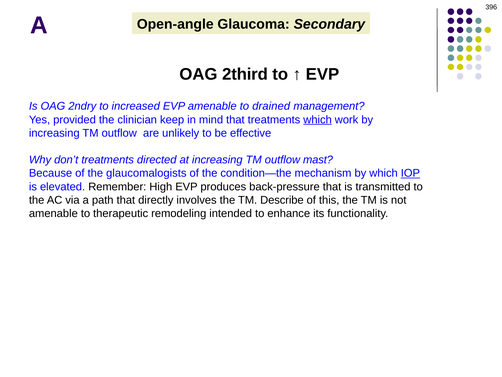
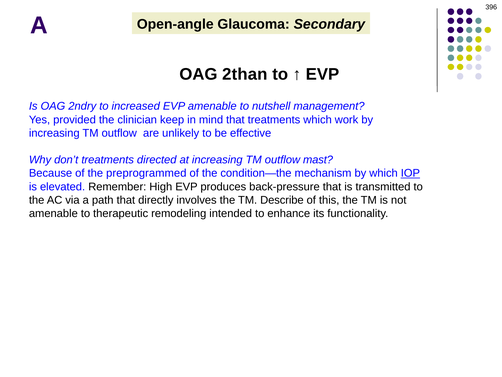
2third: 2third -> 2than (245, 74)
drained: drained -> nutshell (271, 106)
which underline: present -> none (318, 120)
glaucomalogists: glaucomalogists -> preprogrammed (146, 173)
